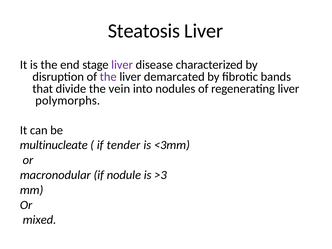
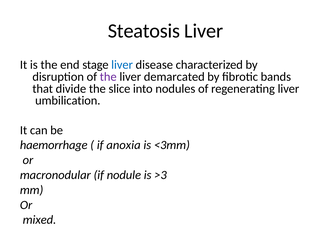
liver colour: purple -> blue (122, 65)
vein: vein -> slice (119, 89)
polymorphs: polymorphs -> umbilication (68, 101)
multinucleate: multinucleate -> haemorrhage (54, 145)
tender: tender -> anoxia (124, 145)
